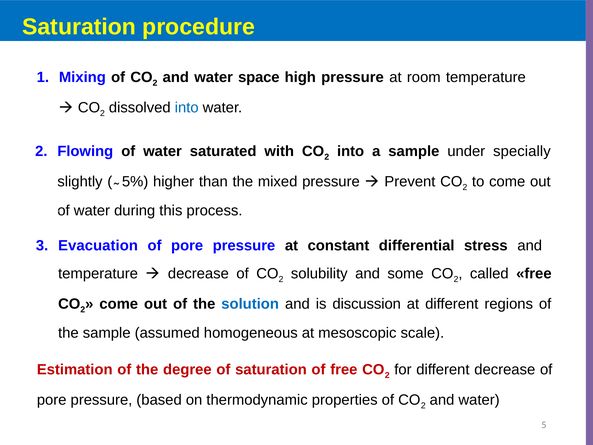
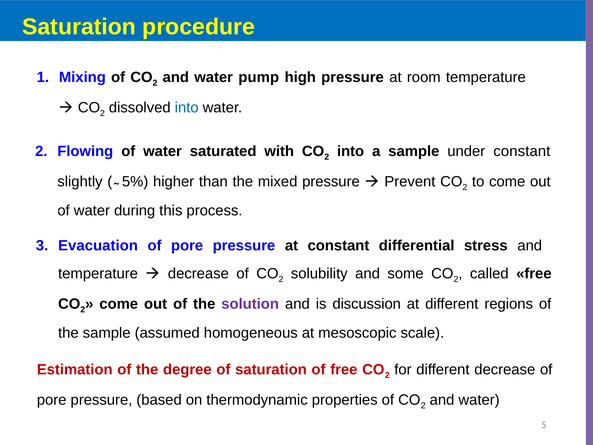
space: space -> pump (259, 77)
under specially: specially -> constant (522, 151)
solution colour: blue -> purple (250, 304)
